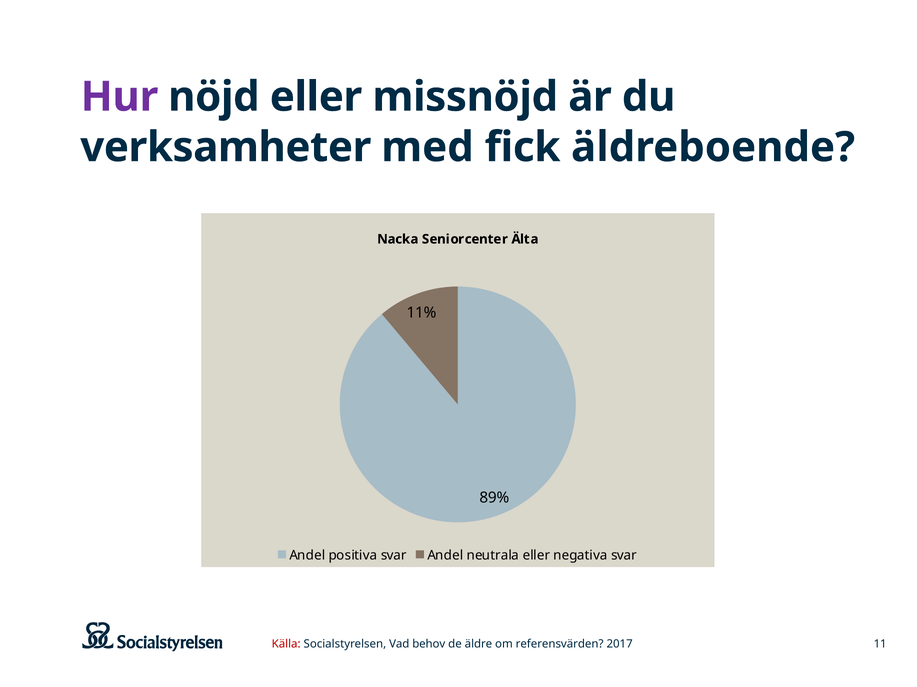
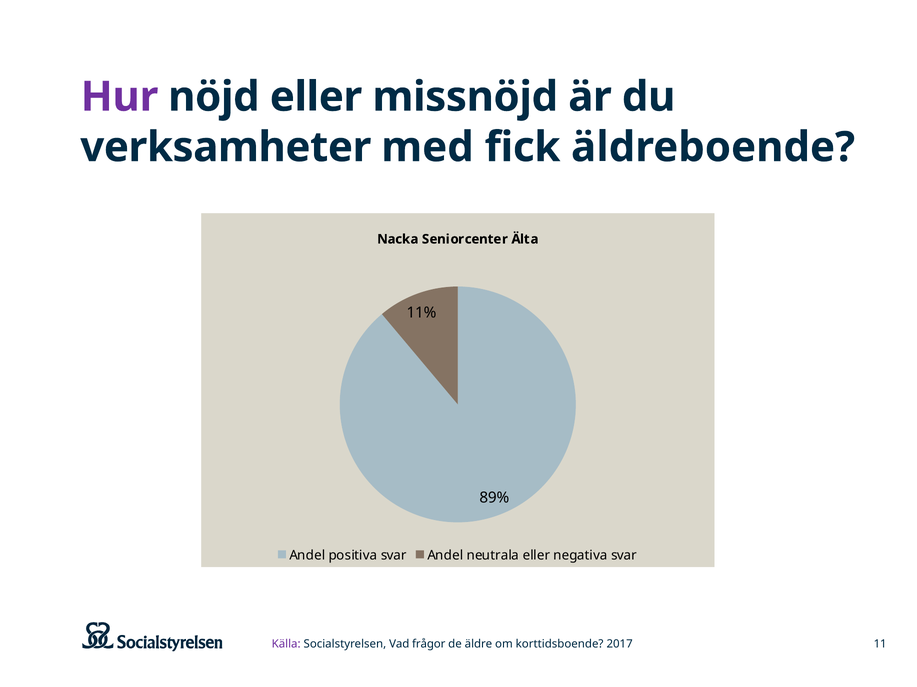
Källa colour: red -> purple (286, 645)
behov: behov -> frågor (429, 645)
referensvärden: referensvärden -> korttidsboende (560, 645)
